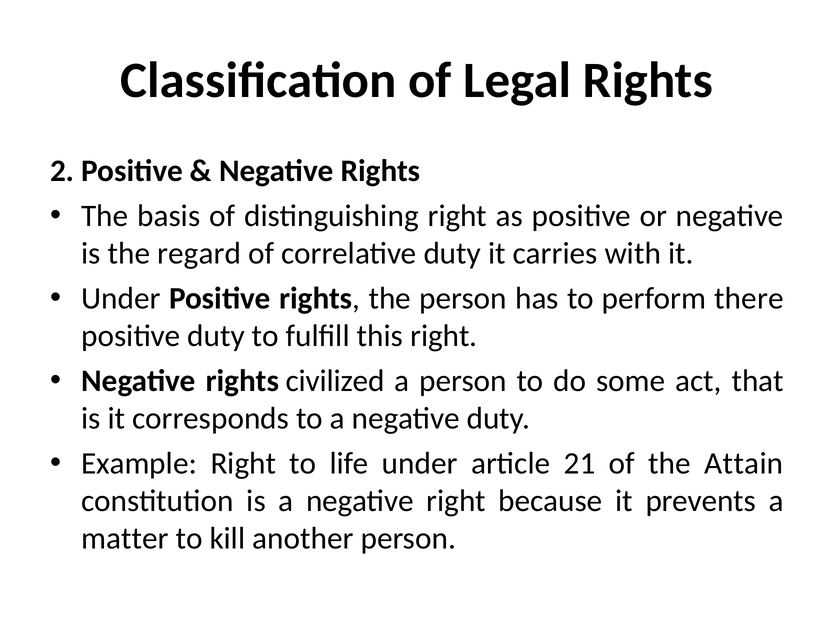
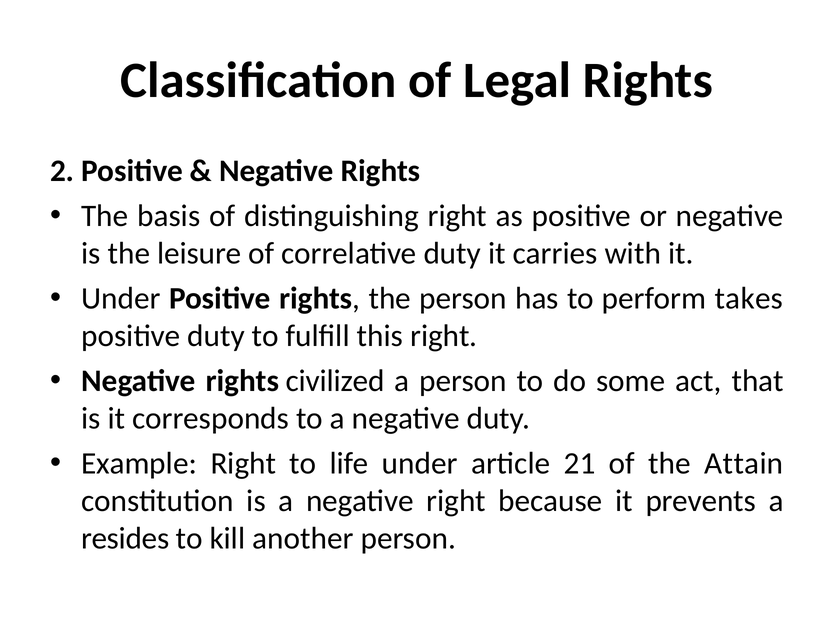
regard: regard -> leisure (199, 254)
there: there -> takes (749, 299)
matter: matter -> resides (125, 539)
